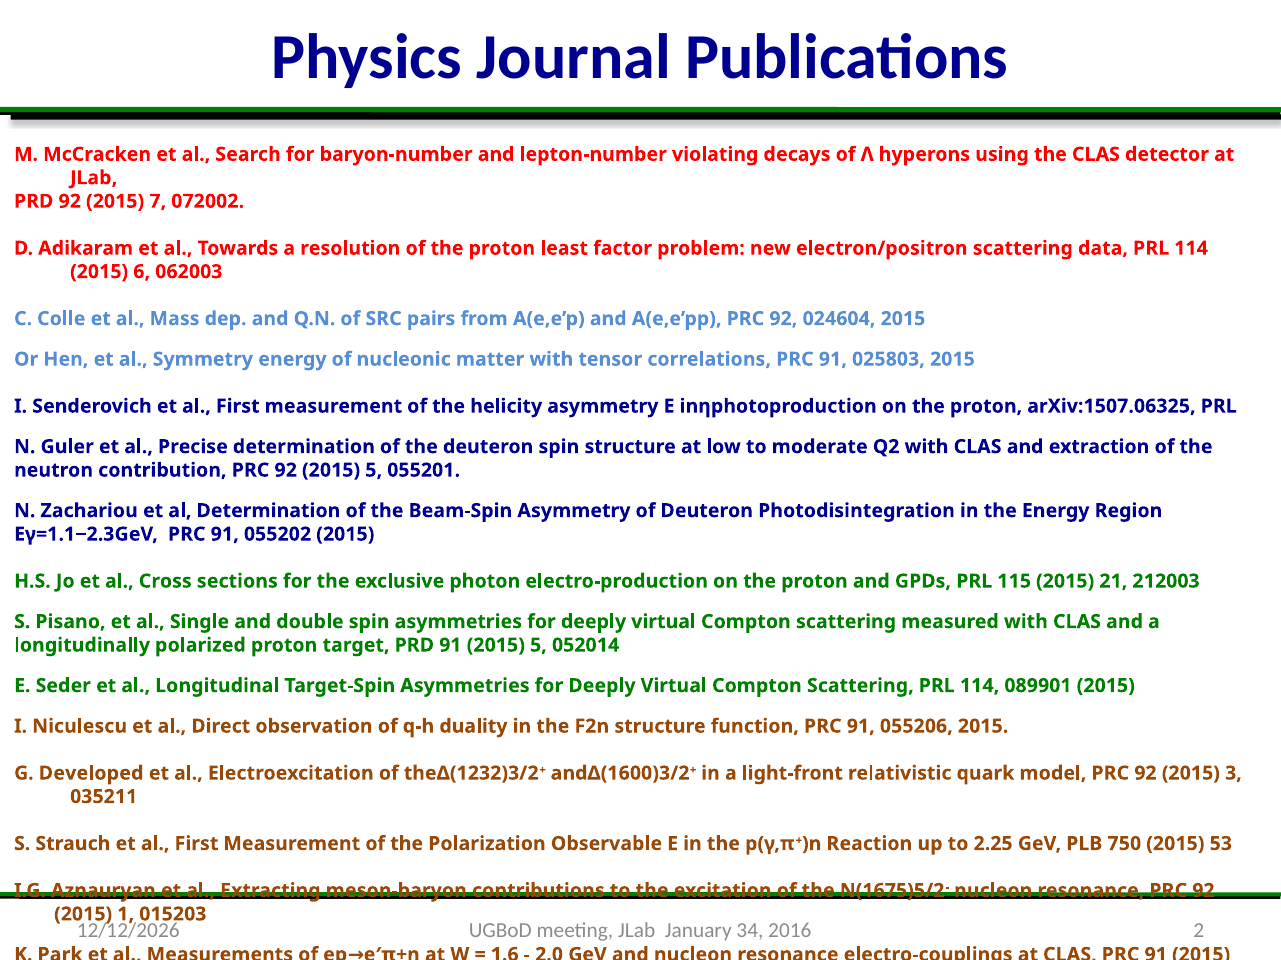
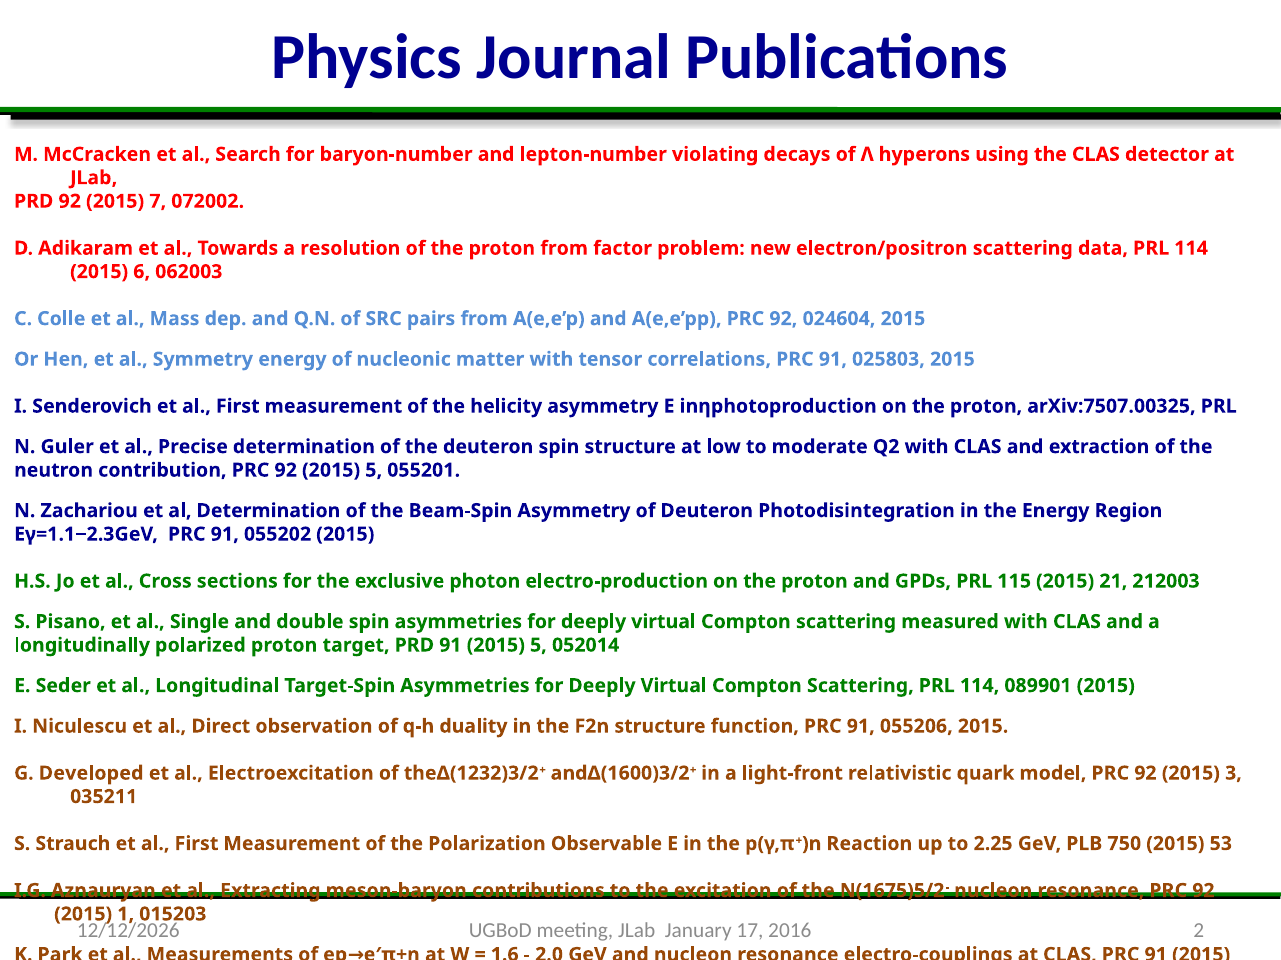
proton least: least -> from (564, 248)
arXiv:1507.06325: arXiv:1507.06325 -> arXiv:7507.00325 (1111, 406)
34: 34 -> 17 (750, 932)
